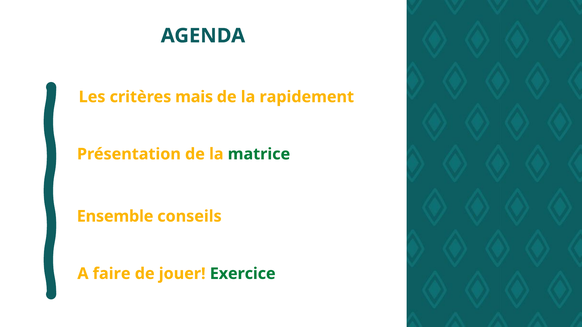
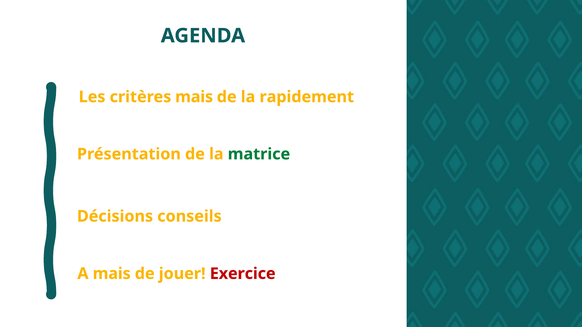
Ensemble: Ensemble -> Décisions (115, 217)
A faire: faire -> mais (112, 274)
Exercice colour: green -> red (243, 274)
